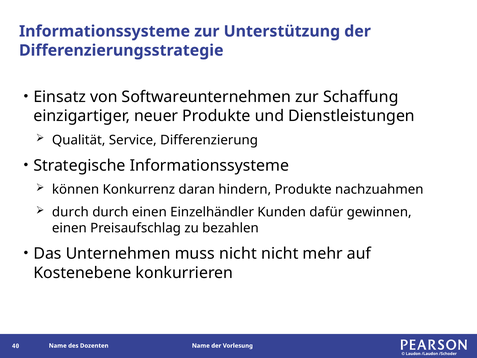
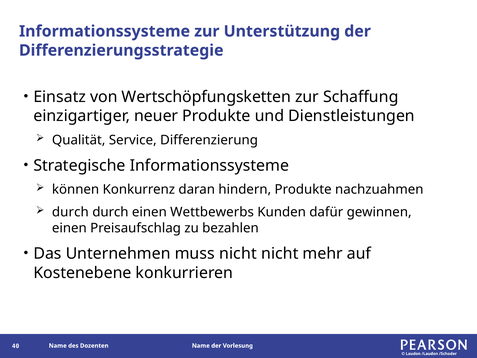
Softwareunternehmen: Softwareunternehmen -> Wertschöpfungsketten (206, 97)
Einzelhändler: Einzelhändler -> Wettbewerbs (212, 212)
